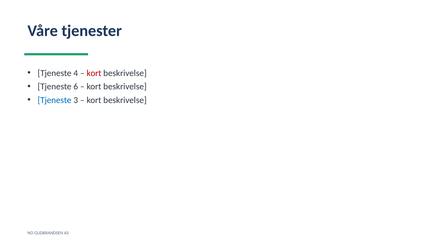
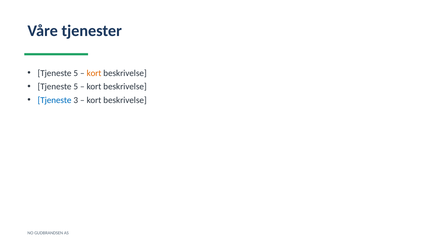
4: 4 -> 5 (76, 73)
kort colour: red -> orange (94, 73)
6: 6 -> 5 (76, 87)
